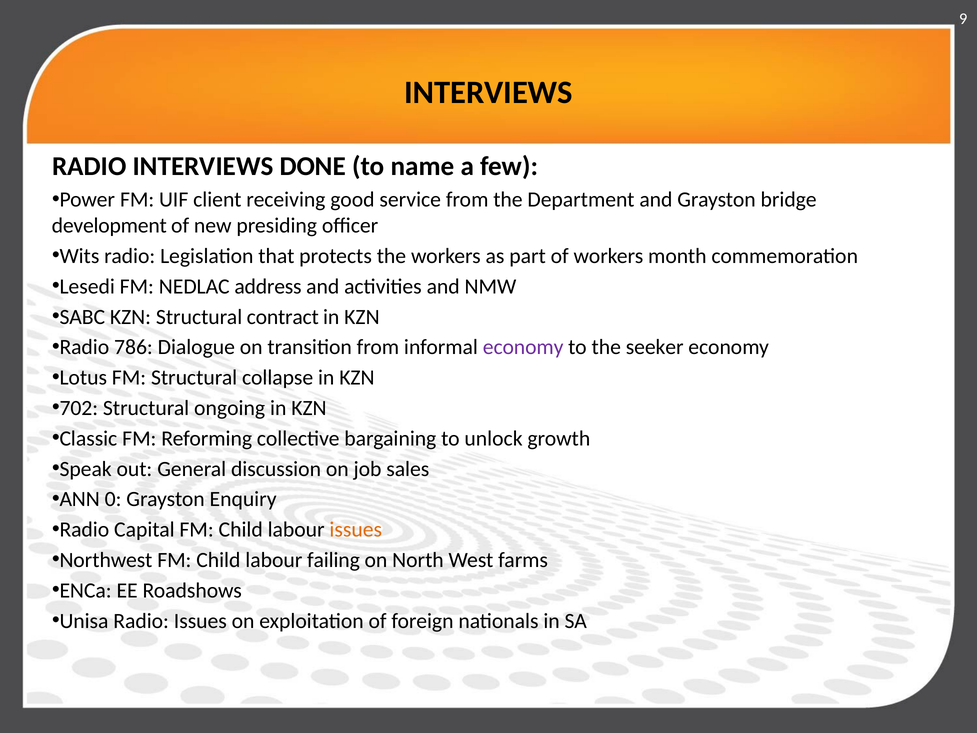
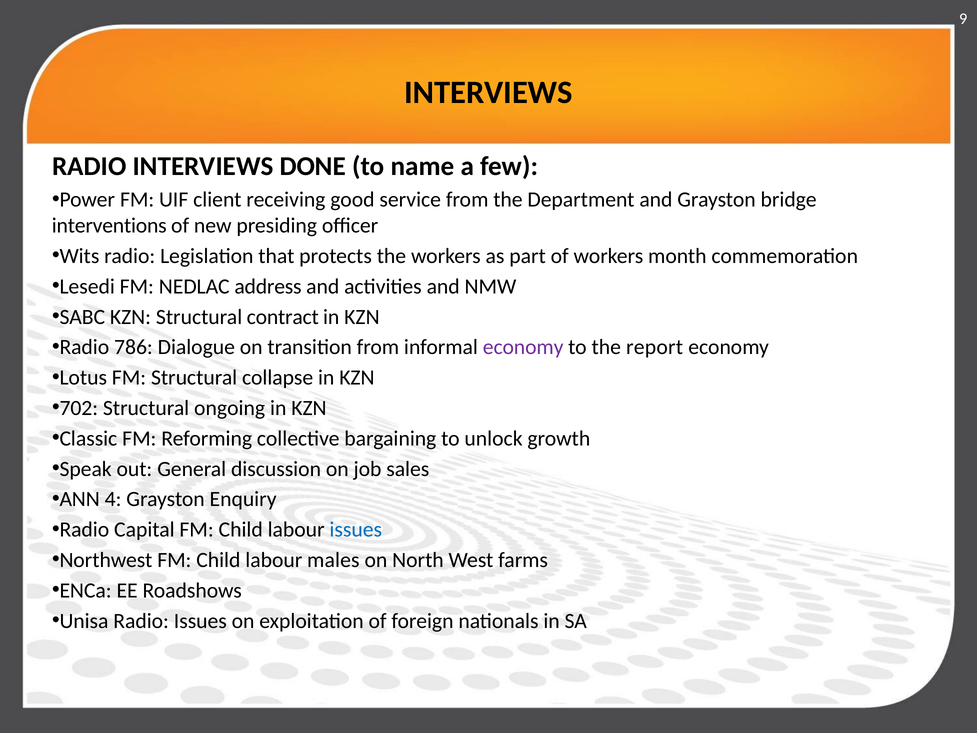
development: development -> interventions (109, 226)
seeker: seeker -> report (655, 347)
0: 0 -> 4 (113, 499)
issues colour: orange -> blue (356, 529)
failing: failing -> males (333, 560)
